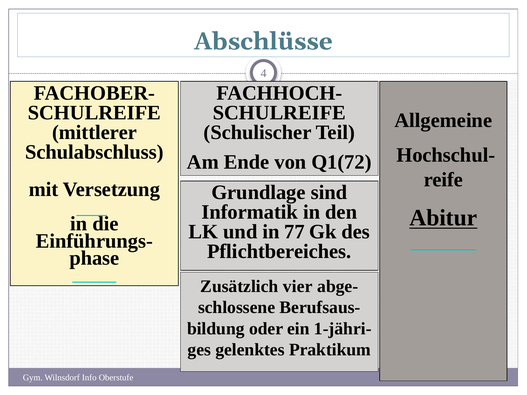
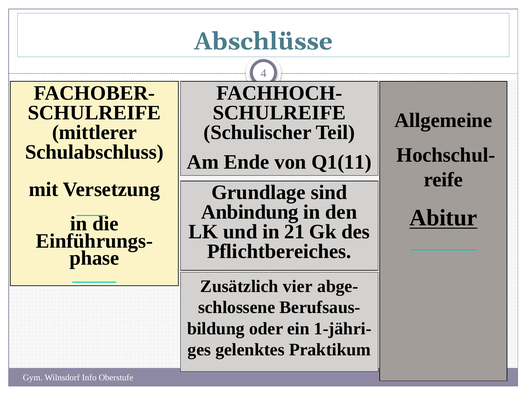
Q1(72: Q1(72 -> Q1(11 (341, 162)
Informatik: Informatik -> Anbindung (250, 212)
77: 77 -> 21 (294, 232)
